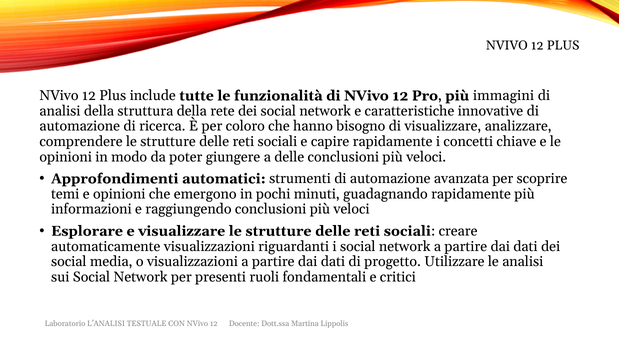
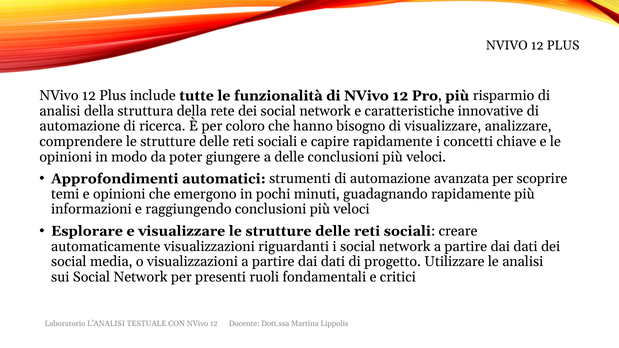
immagini: immagini -> risparmio (504, 96)
